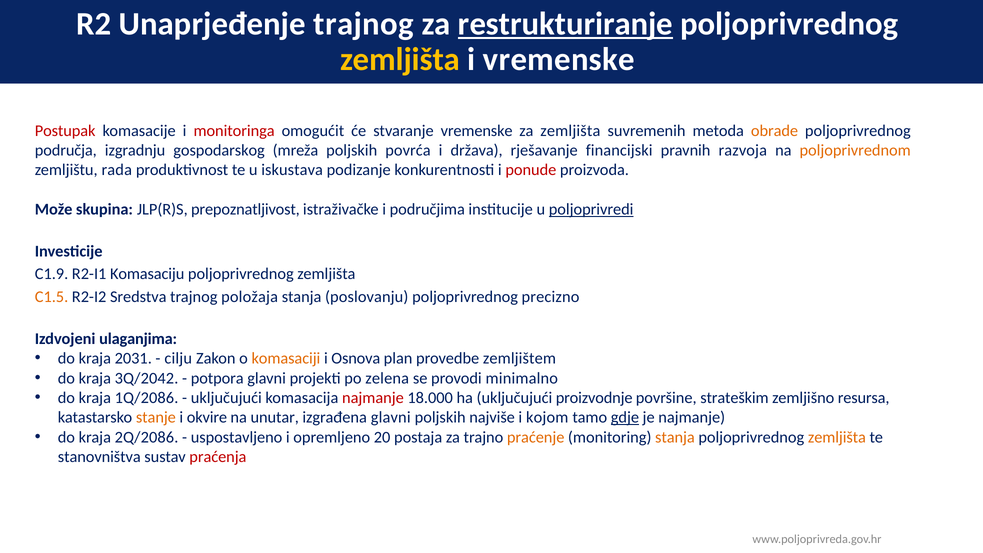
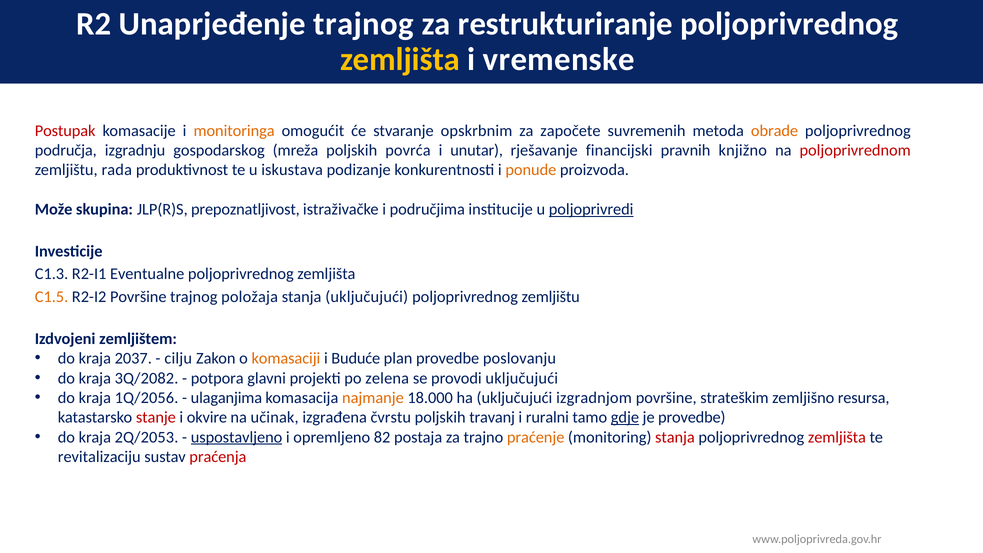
restrukturiranje underline: present -> none (565, 24)
monitoringa colour: red -> orange (234, 131)
stvaranje vremenske: vremenske -> opskrbnim (477, 131)
za zemljišta: zemljišta -> započete (570, 131)
država: država -> unutar (477, 150)
razvoja: razvoja -> knjižno (743, 150)
poljoprivrednom colour: orange -> red (855, 150)
ponude colour: red -> orange (531, 170)
C1.9: C1.9 -> C1.3 (52, 274)
Komasaciju: Komasaciju -> Eventualne (147, 274)
R2-I2 Sredstva: Sredstva -> Površine (138, 297)
stanja poslovanju: poslovanju -> uključujući (367, 297)
poljoprivrednog precizno: precizno -> zemljištu (551, 297)
ulaganjima: ulaganjima -> zemljištem (138, 339)
2031: 2031 -> 2037 (133, 358)
Osnova: Osnova -> Buduće (356, 358)
zemljištem: zemljištem -> poslovanju (519, 358)
3Q/2042: 3Q/2042 -> 3Q/2082 (147, 378)
provodi minimalno: minimalno -> uključujući (522, 378)
1Q/2086: 1Q/2086 -> 1Q/2056 (147, 398)
uključujući: uključujući -> ulaganjima (226, 398)
najmanje colour: red -> orange (373, 398)
proizvodnje: proizvodnje -> izgradnjom (594, 398)
stanje colour: orange -> red (156, 417)
unutar: unutar -> učinak (275, 417)
izgrađena glavni: glavni -> čvrstu (391, 417)
najviše: najviše -> travanj (492, 417)
kojom: kojom -> ruralni (547, 417)
je najmanje: najmanje -> provedbe (692, 417)
2Q/2086: 2Q/2086 -> 2Q/2053 (147, 437)
uspostavljeno underline: none -> present (237, 437)
20: 20 -> 82 (382, 437)
stanja colour: orange -> red (675, 437)
zemljišta colour: orange -> red (837, 437)
stanovništva: stanovništva -> revitalizaciju (99, 457)
